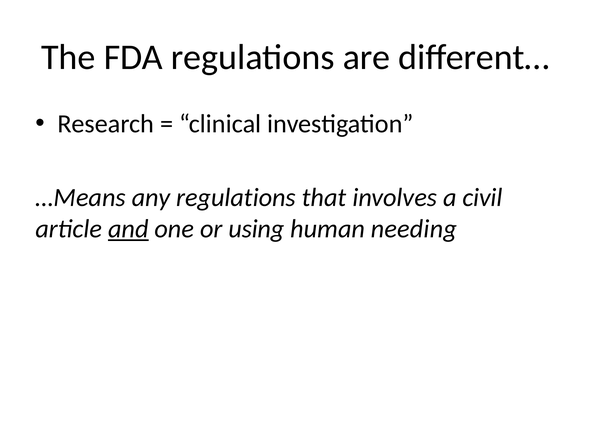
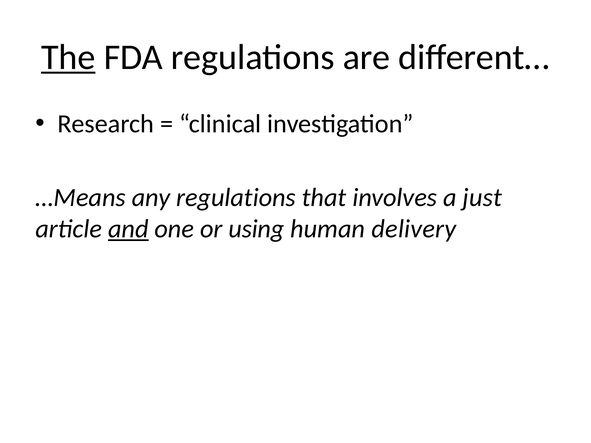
The underline: none -> present (68, 57)
civil: civil -> just (482, 198)
needing: needing -> delivery (414, 229)
